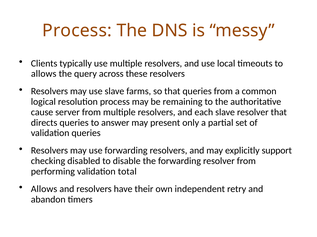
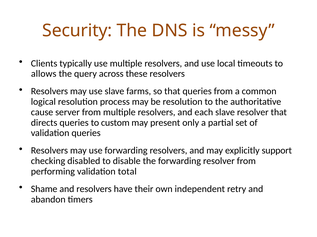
Process: Process -> Security (77, 31)
be remaining: remaining -> resolution (183, 102)
answer: answer -> custom (115, 123)
Allows: Allows -> Shame (44, 190)
